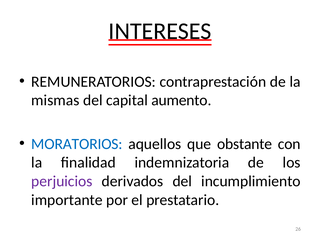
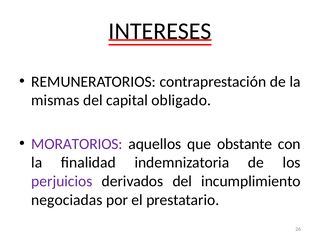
aumento: aumento -> obligado (181, 100)
MORATORIOS colour: blue -> purple (77, 144)
importante: importante -> negociadas (67, 200)
